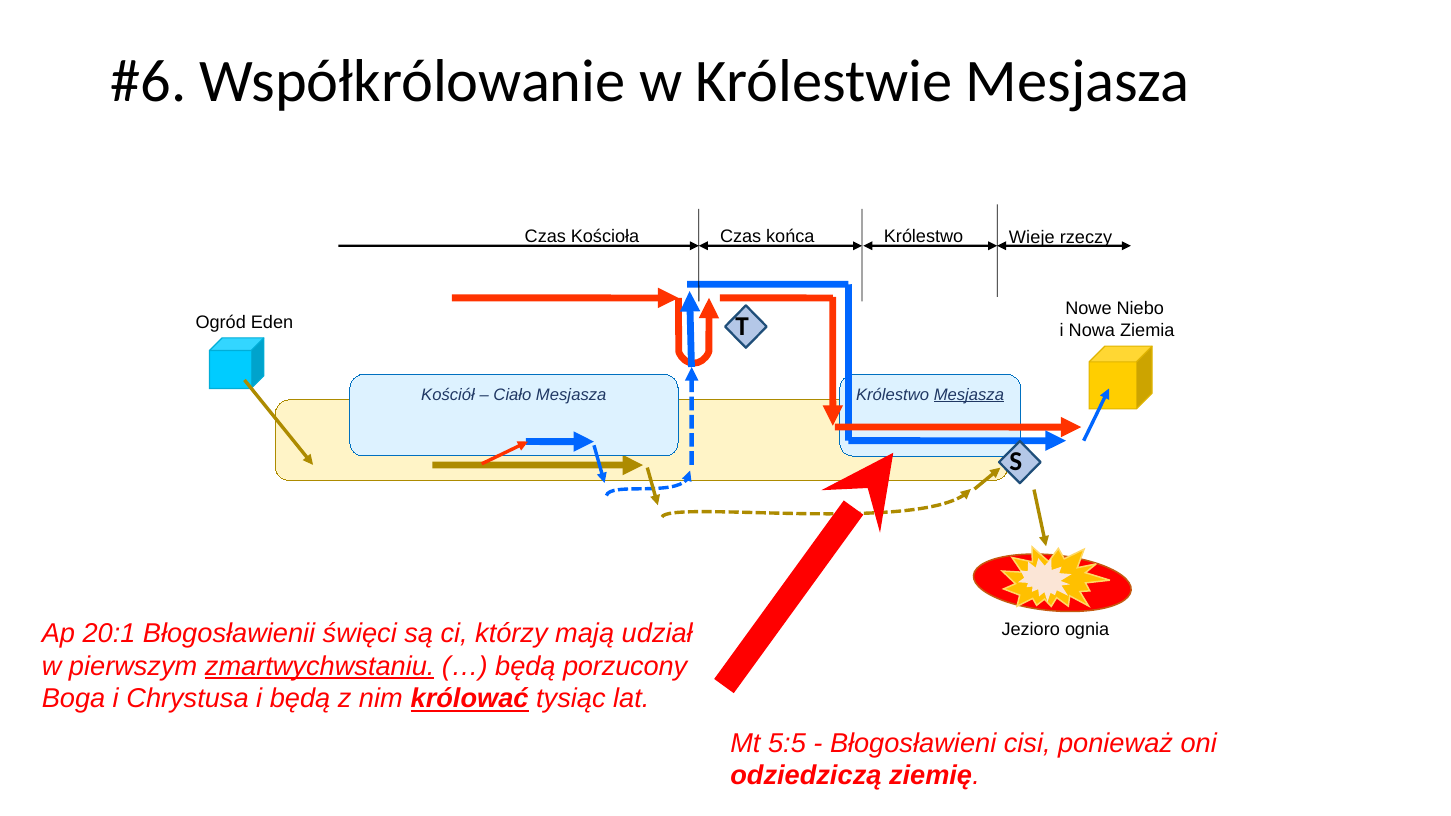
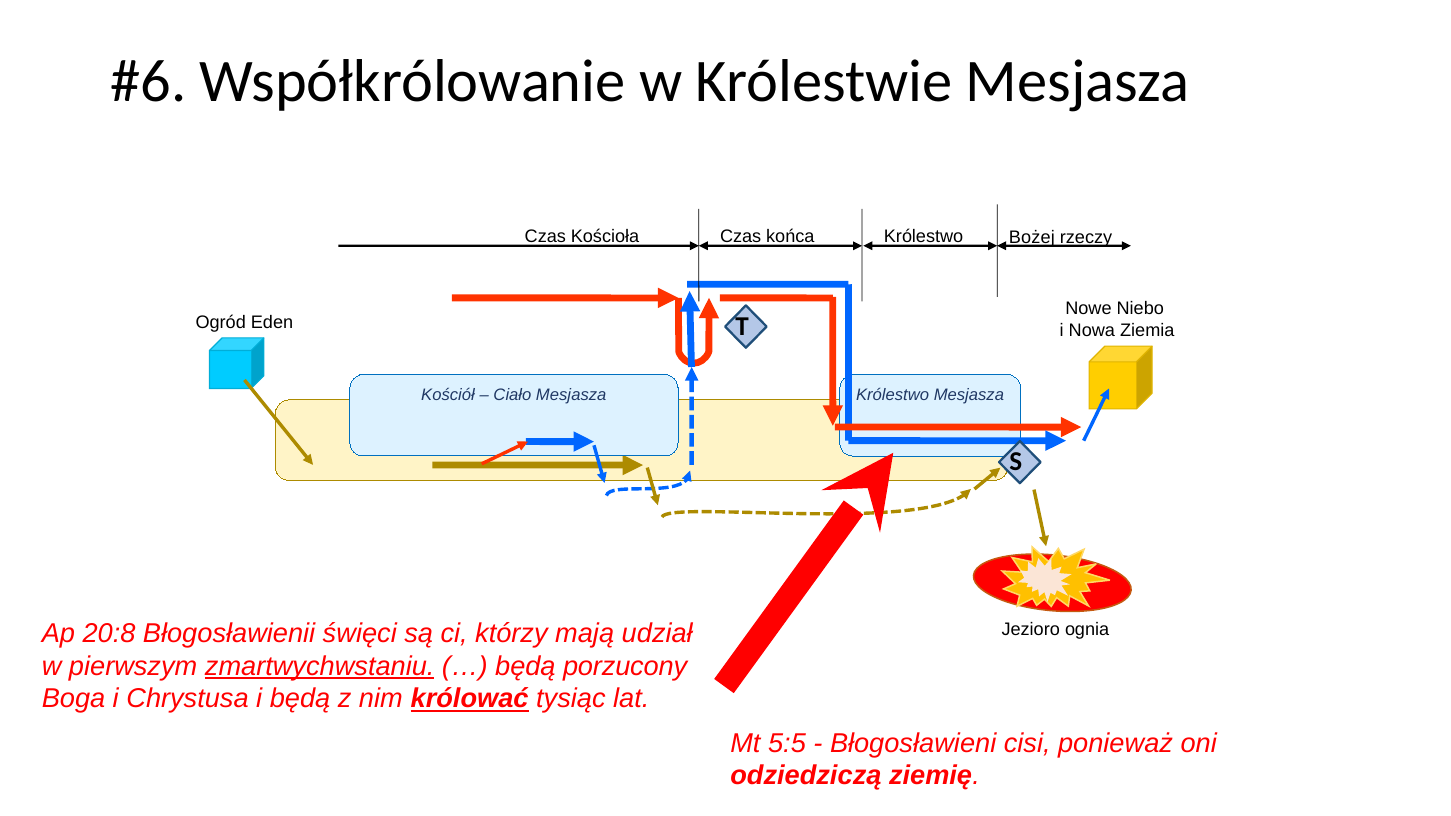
Wieje: Wieje -> Bożej (1032, 237)
Mesjasza underline: present -> none (969, 395)
20:1: 20:1 -> 20:8 (109, 634)
